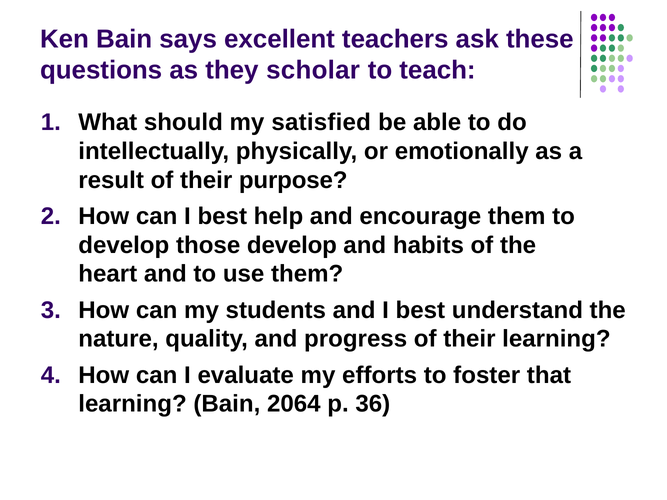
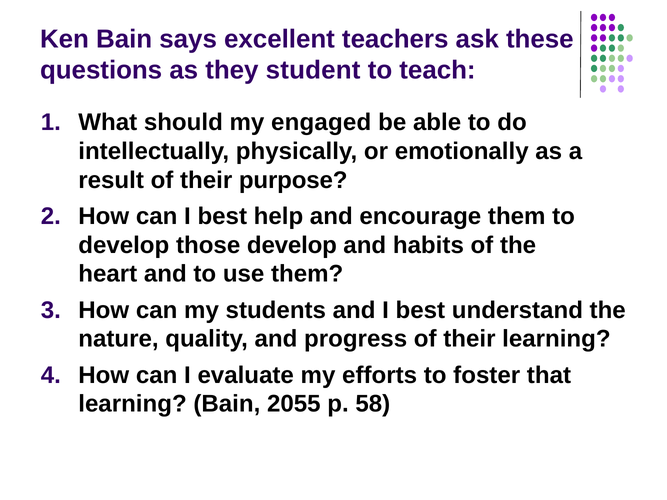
scholar: scholar -> student (313, 70)
satisfied: satisfied -> engaged (321, 123)
2064: 2064 -> 2055 (294, 404)
36: 36 -> 58 (373, 404)
